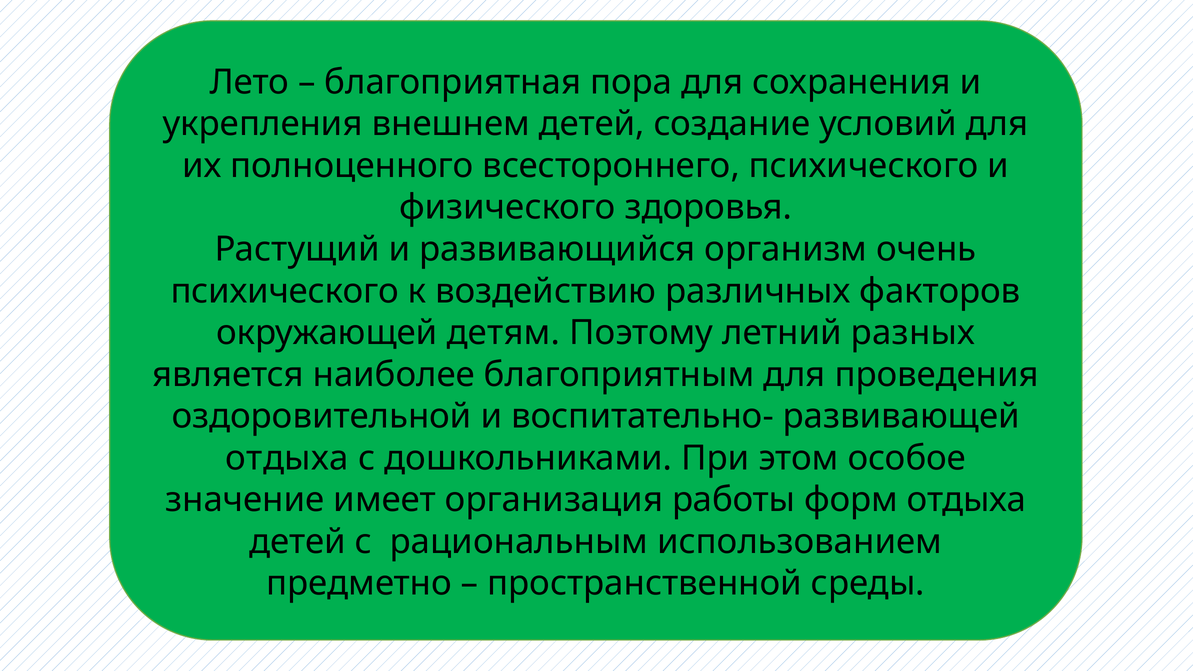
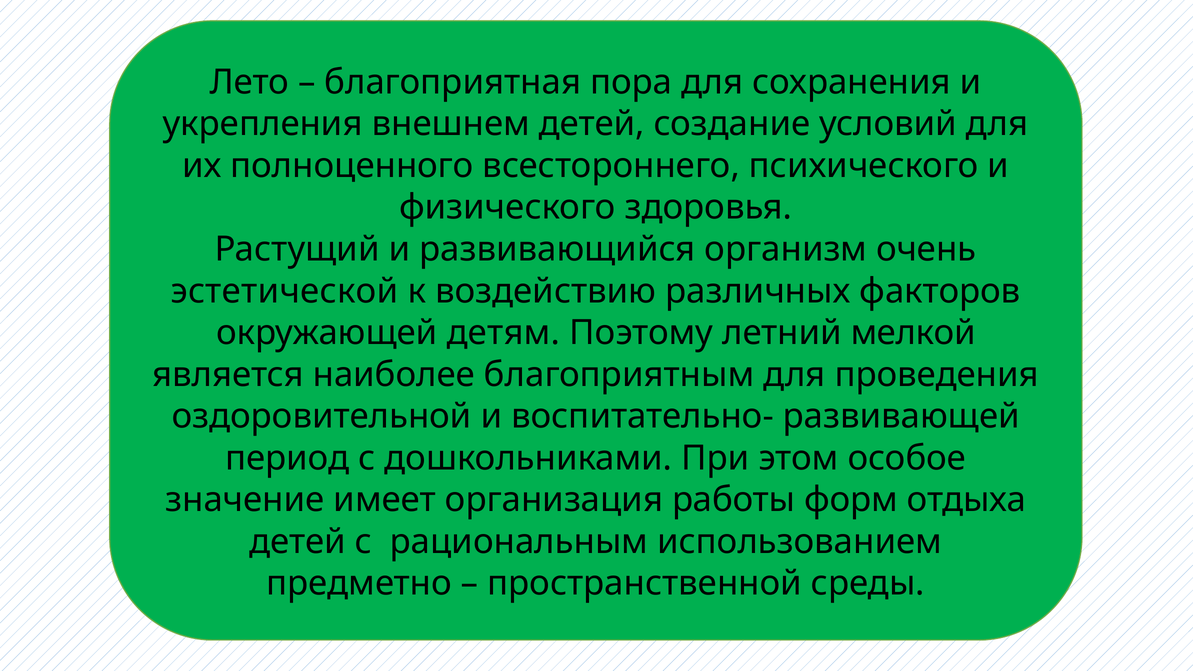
психического: психического -> эстетической (285, 291)
разных: разных -> мелкой (913, 333)
отдыха: отдыха -> период (287, 458)
